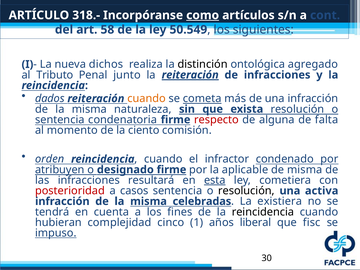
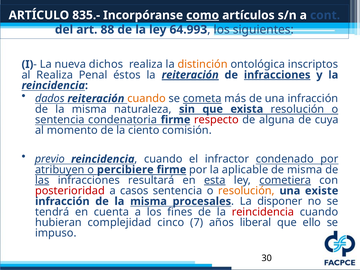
318.-: 318.- -> 835.- (86, 15)
58: 58 -> 88 (107, 30)
50.549: 50.549 -> 64.993 (188, 30)
distinción colour: black -> orange (203, 64)
agregado: agregado -> inscriptos (313, 64)
al Tributo: Tributo -> Realiza (55, 75)
junto: junto -> éstos (127, 75)
infracciones underline: none -> present (277, 75)
falta: falta -> cuya (327, 120)
orden: orden -> previo (50, 159)
designado: designado -> percibiere (125, 170)
las underline: none -> present (42, 180)
cometiera underline: none -> present (285, 180)
resolución colour: black -> orange (246, 191)
activa: activa -> existe (322, 191)
celebradas: celebradas -> procesales (202, 201)
existiera: existiera -> disponer (280, 201)
reincidencia colour: black -> red (263, 212)
1: 1 -> 7 (197, 222)
fisc: fisc -> ello (312, 222)
impuso underline: present -> none (56, 233)
